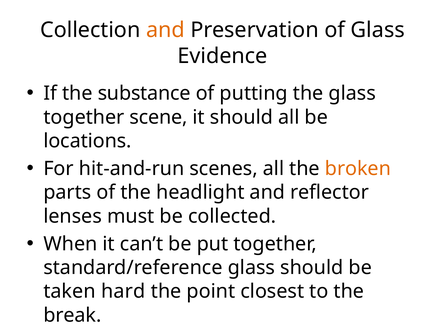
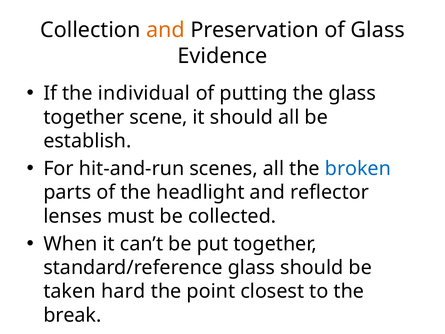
substance: substance -> individual (144, 93)
locations: locations -> establish (87, 141)
broken colour: orange -> blue (358, 169)
